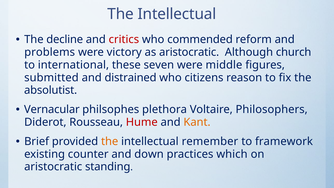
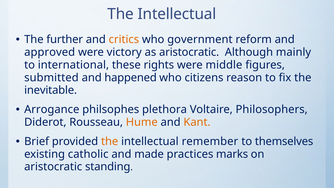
decline: decline -> further (65, 39)
critics colour: red -> orange (124, 39)
commended: commended -> government (200, 39)
problems: problems -> approved (50, 52)
church: church -> mainly (294, 52)
seven: seven -> rights (159, 65)
distrained: distrained -> happened (131, 78)
absolutist: absolutist -> inevitable (51, 90)
Vernacular: Vernacular -> Arrogance (52, 109)
Hume colour: red -> orange (142, 122)
framework: framework -> themselves (284, 141)
counter: counter -> catholic (88, 154)
down: down -> made (149, 154)
which: which -> marks (232, 154)
